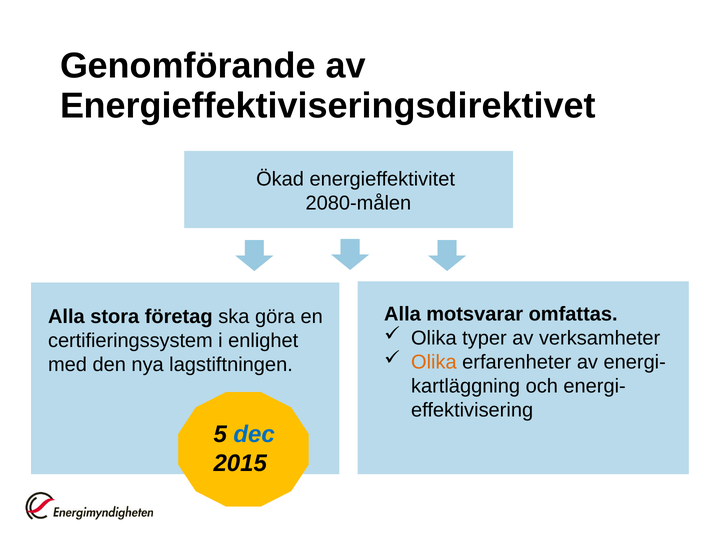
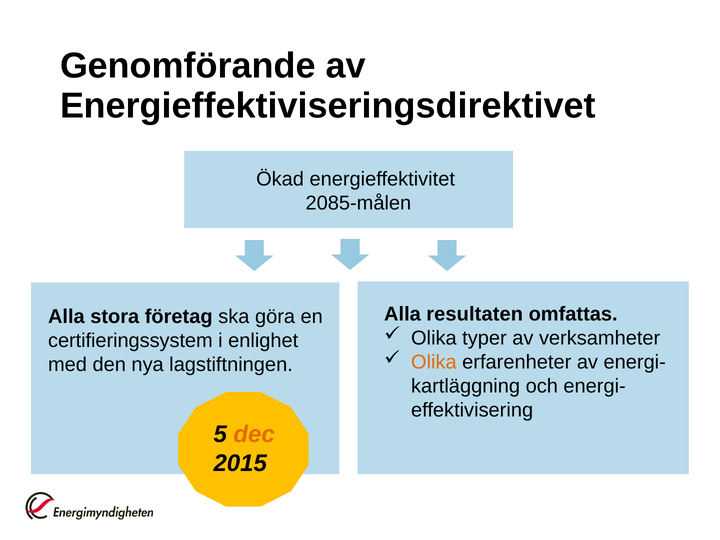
2080-målen: 2080-målen -> 2085-målen (358, 203)
motsvarar: motsvarar -> resultaten (475, 314)
dec colour: blue -> orange (254, 434)
